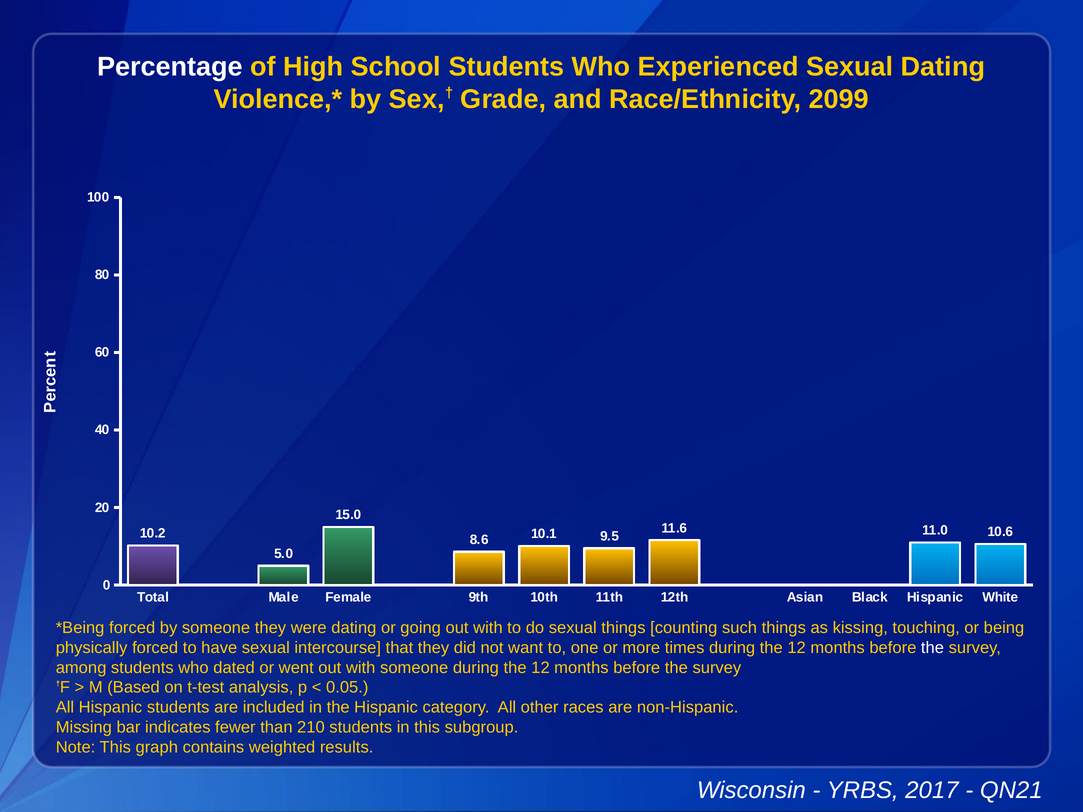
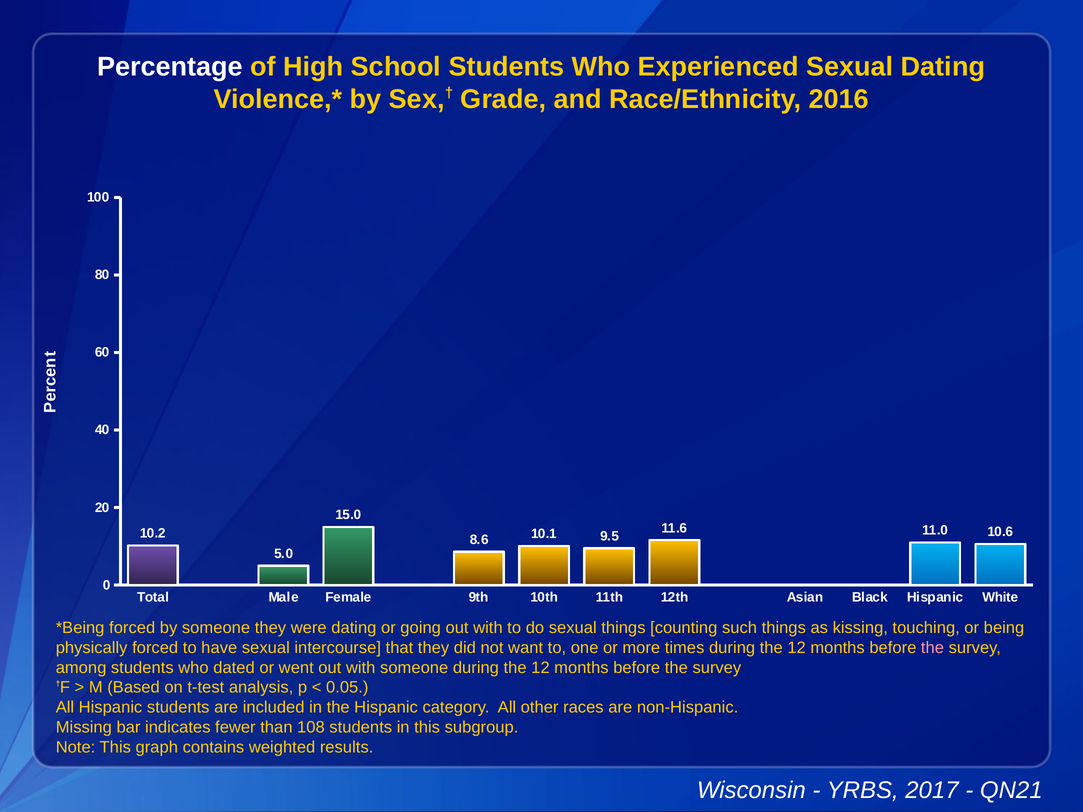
2099: 2099 -> 2016 (839, 99)
the colour: white -> pink (932, 648)
210: 210 -> 108 (311, 727)
